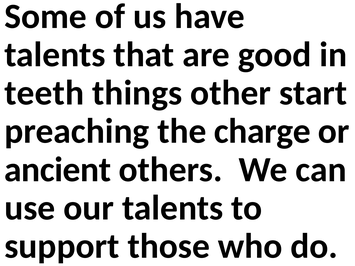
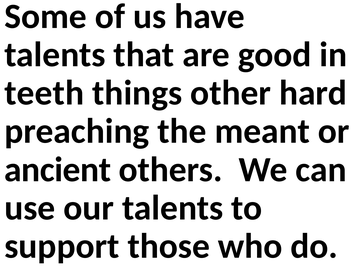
start: start -> hard (313, 93)
charge: charge -> meant (262, 131)
